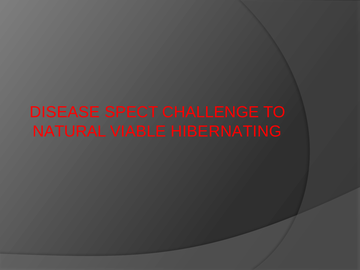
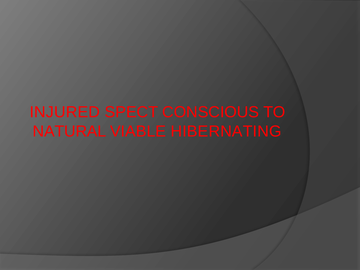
DISEASE: DISEASE -> INJURED (65, 112)
CHALLENGE: CHALLENGE -> CONSCIOUS (211, 112)
